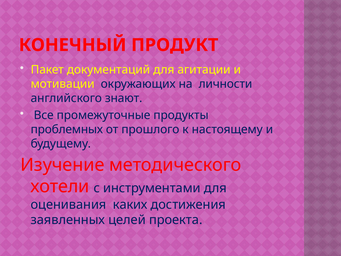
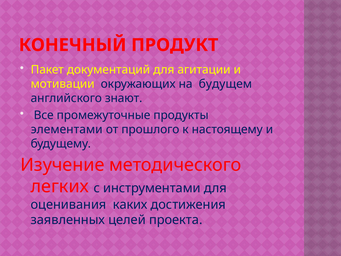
личности: личности -> будущем (225, 84)
проблемных: проблемных -> элементами (67, 129)
хотели: хотели -> легких (60, 186)
